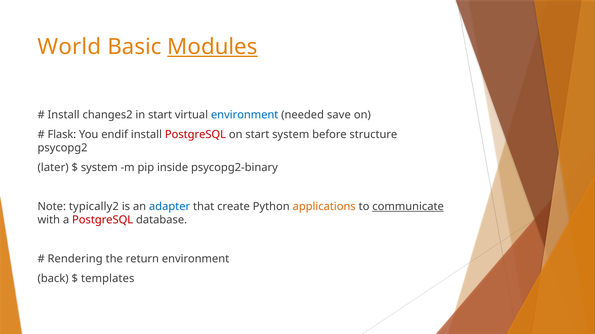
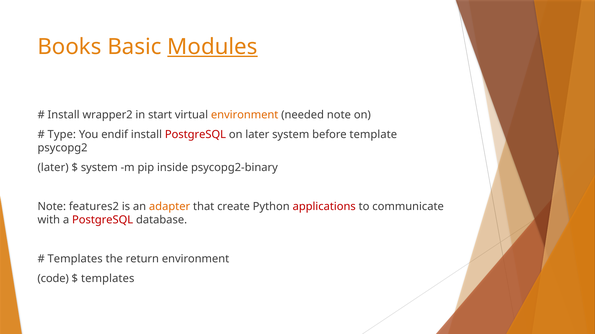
World: World -> Books (70, 47)
changes2: changes2 -> wrapper2 (108, 115)
environment colour: blue -> orange (245, 115)
needed save: save -> note (339, 115)
Flask: Flask -> Type (62, 135)
on start: start -> later (257, 135)
structure: structure -> template (373, 135)
typically2: typically2 -> features2 (94, 207)
adapter colour: blue -> orange (170, 207)
applications colour: orange -> red (324, 207)
communicate underline: present -> none (408, 207)
Rendering: Rendering -> Templates (75, 259)
back: back -> code (53, 279)
